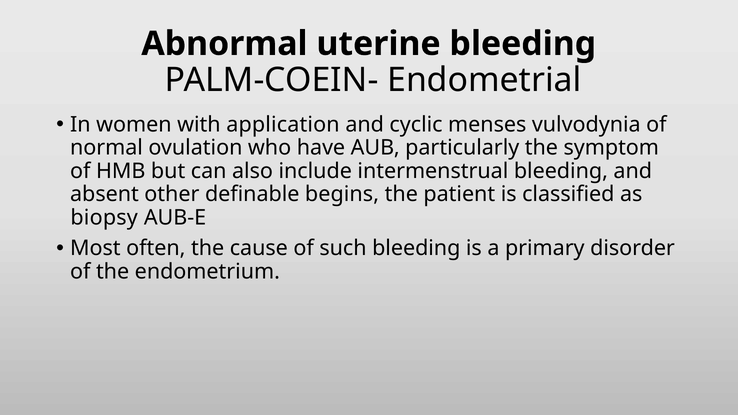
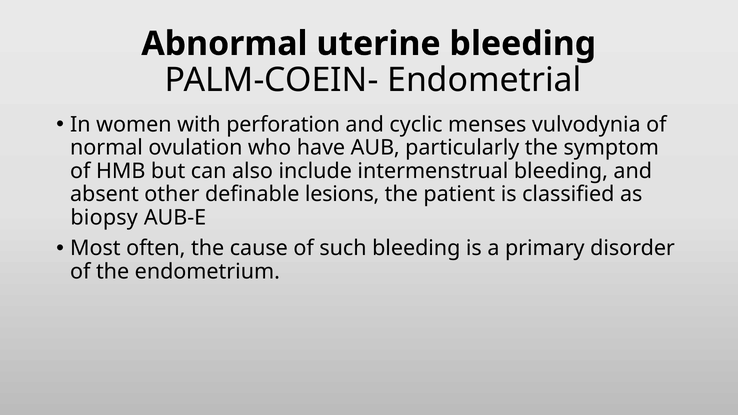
application: application -> perforation (283, 125)
begins: begins -> lesions (342, 194)
